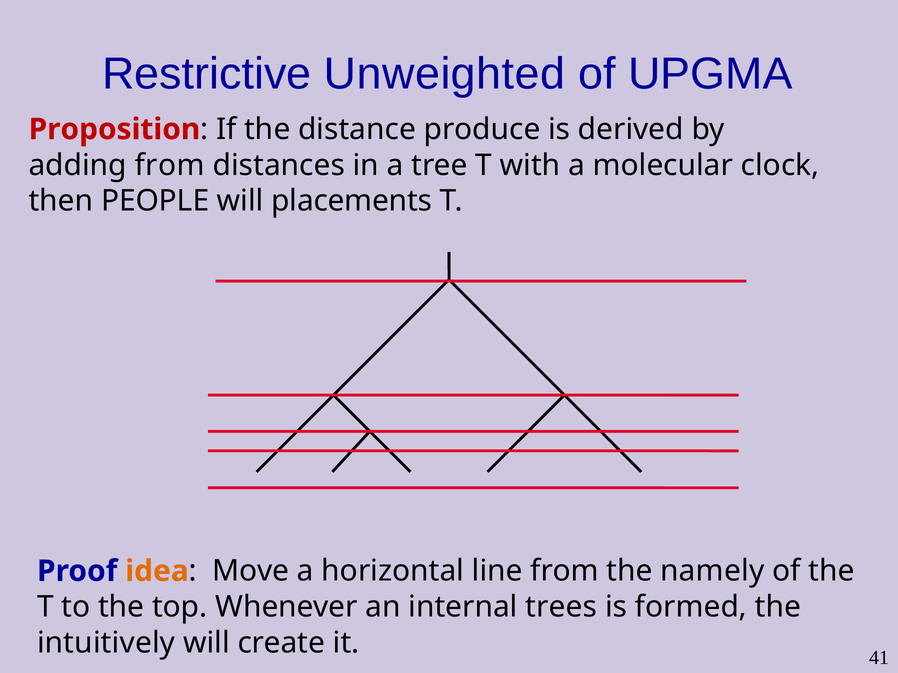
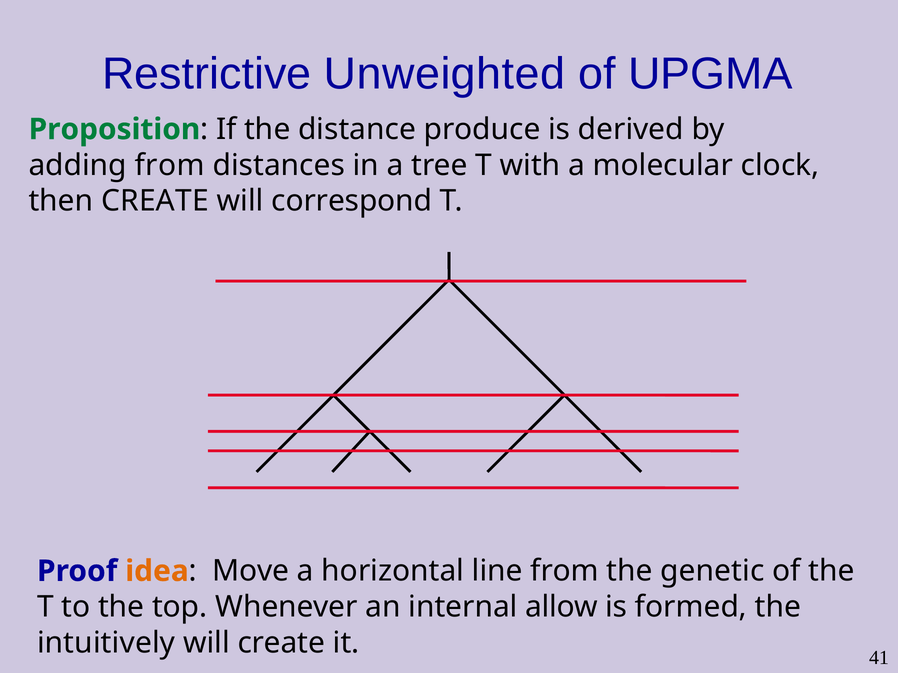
Proposition colour: red -> green (114, 129)
then PEOPLE: PEOPLE -> CREATE (155, 201)
placements: placements -> correspond (352, 201)
namely: namely -> genetic (712, 572)
trees: trees -> allow (562, 607)
